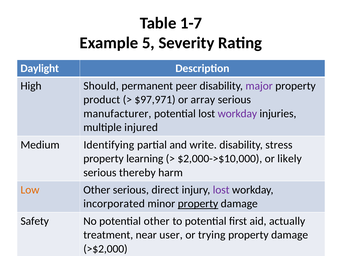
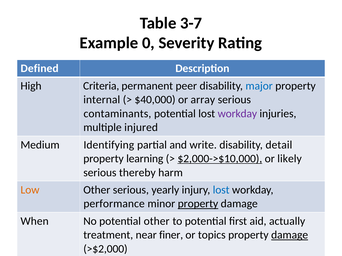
1-7: 1-7 -> 3-7 (191, 23)
5: 5 -> 0 (148, 43)
Daylight: Daylight -> Defined (40, 69)
Should: Should -> Criteria (101, 86)
major colour: purple -> blue (259, 86)
product: product -> internal (102, 100)
$97,971: $97,971 -> $40,000 (155, 100)
manufacturer: manufacturer -> contaminants (117, 114)
stress: stress -> detail (279, 145)
$2,000->$10,000 underline: none -> present (220, 159)
direct: direct -> yearly (165, 190)
lost colour: purple -> blue (221, 190)
incorporated: incorporated -> performance (114, 204)
Safety: Safety -> When (35, 221)
user: user -> finer (171, 235)
trying: trying -> topics (212, 235)
damage underline: none -> present (290, 235)
